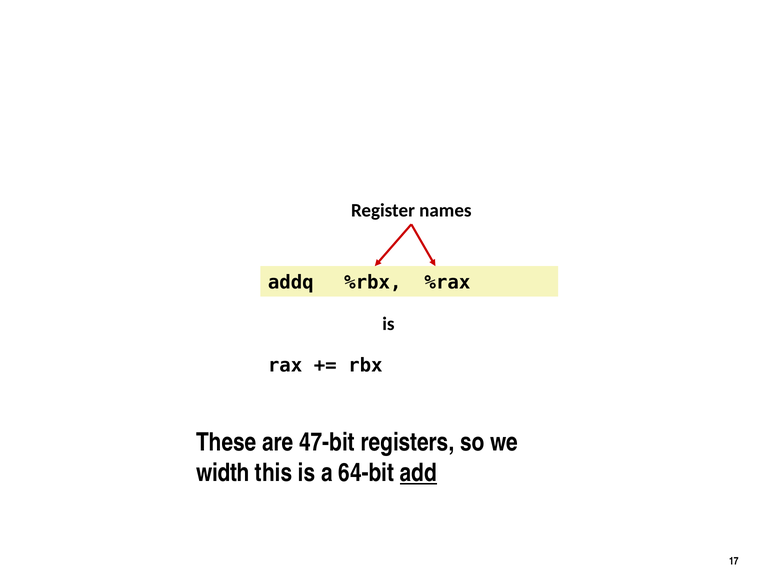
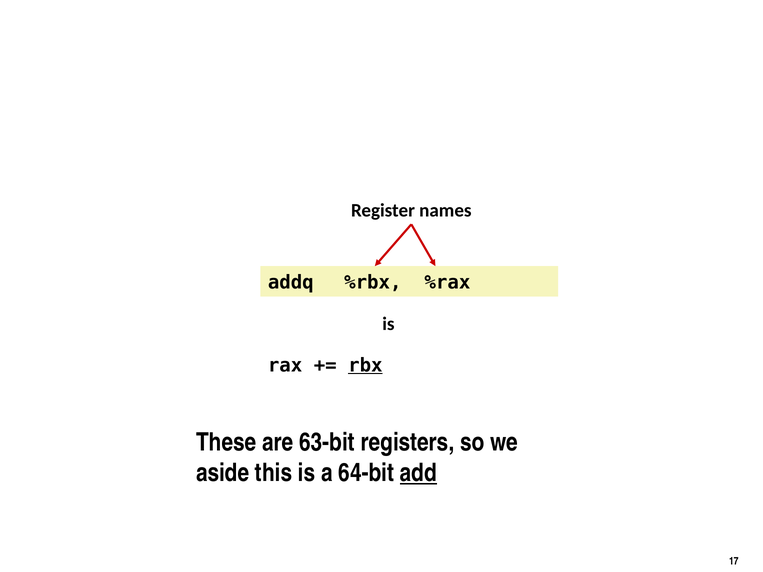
rbx underline: none -> present (365, 365)
47-bit: 47-bit -> 63-bit (327, 443)
width: width -> aside (223, 473)
